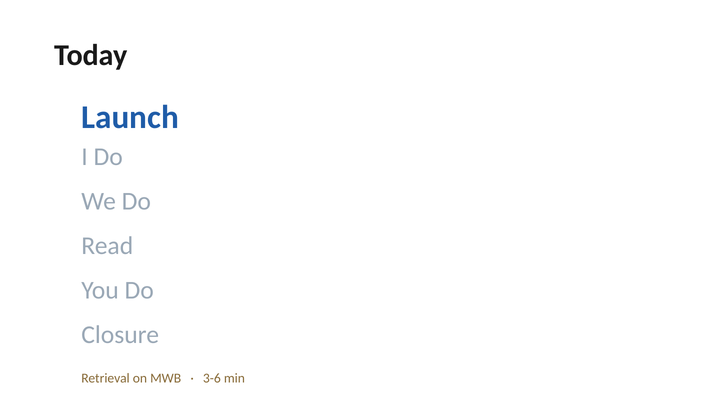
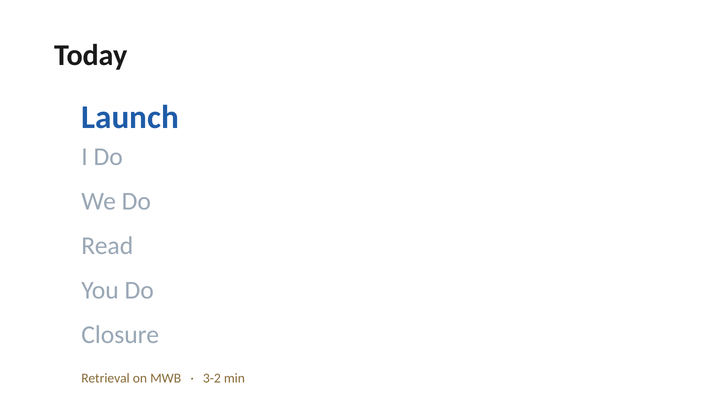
3-6: 3-6 -> 3-2 (212, 378)
